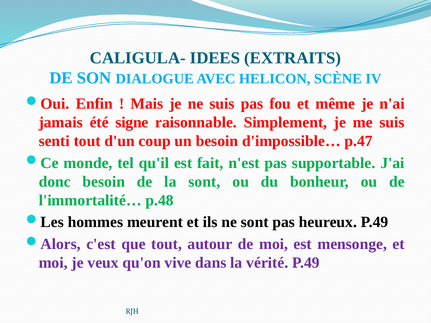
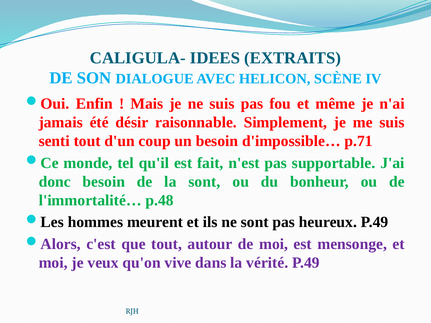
signe: signe -> désir (132, 123)
p.47: p.47 -> p.71 (359, 141)
